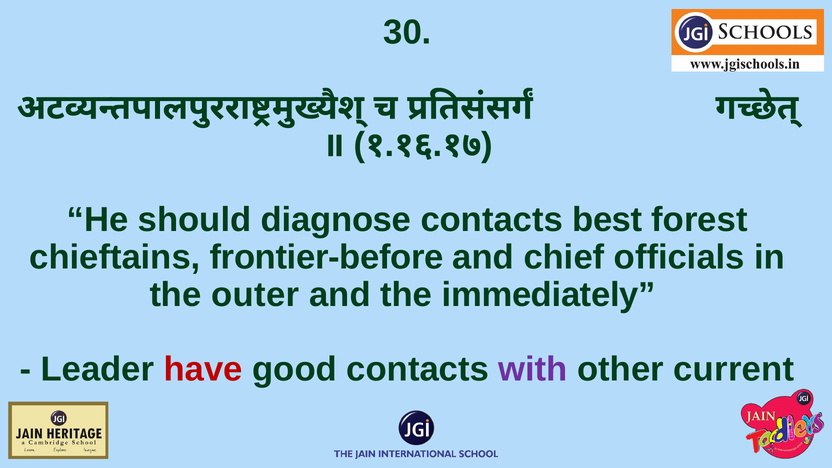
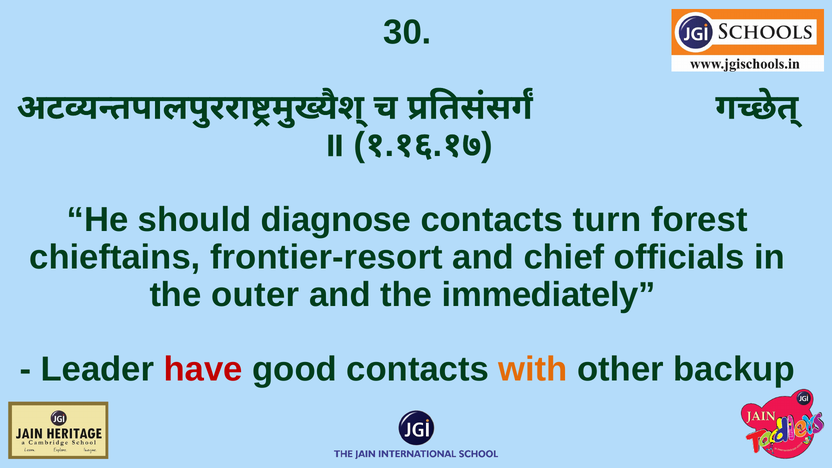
best: best -> turn (607, 220)
frontier-before: frontier-before -> frontier-resort (326, 257)
with colour: purple -> orange (533, 369)
current: current -> backup (734, 369)
